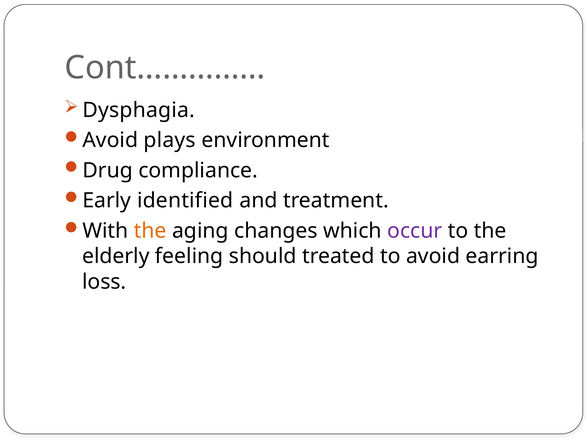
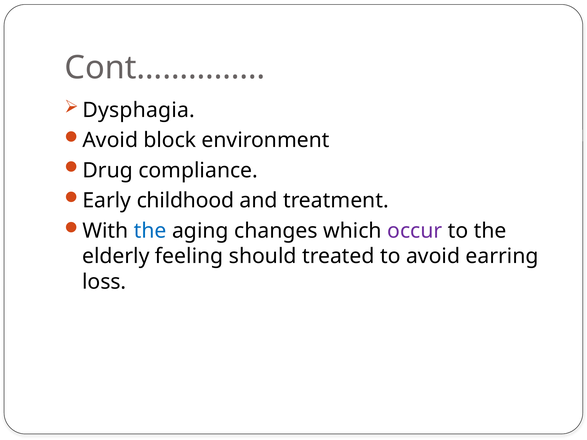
plays: plays -> block (170, 140)
identified: identified -> childhood (185, 201)
the colour: orange -> blue (150, 231)
